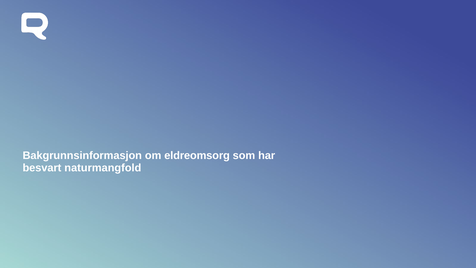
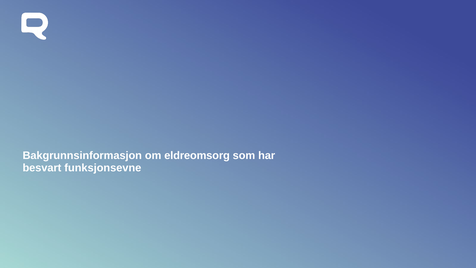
naturmangfold: naturmangfold -> funksjonsevne (103, 168)
